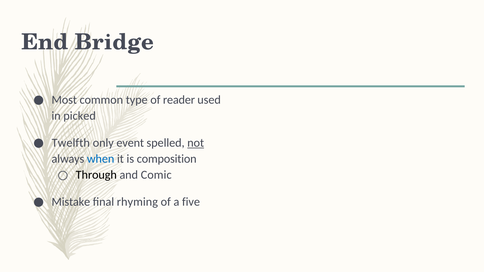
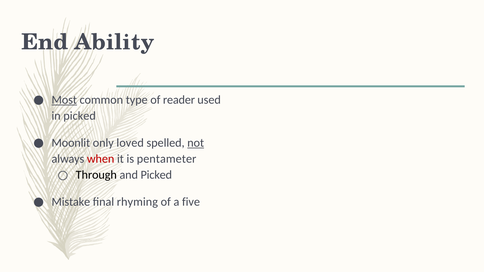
Bridge: Bridge -> Ability (114, 42)
Most underline: none -> present (64, 100)
Twelfth: Twelfth -> Moonlit (71, 143)
event: event -> loved (130, 143)
when colour: blue -> red (101, 159)
composition: composition -> pentameter (167, 159)
and Comic: Comic -> Picked (156, 175)
